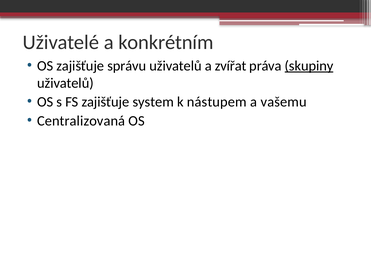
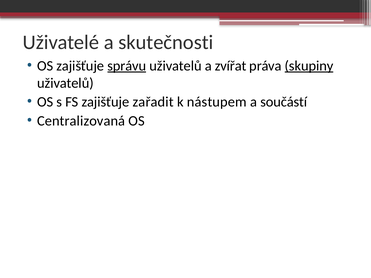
konkrétním: konkrétním -> skutečnosti (166, 42)
správu underline: none -> present (127, 66)
system: system -> zařadit (153, 102)
vašemu: vašemu -> součástí (284, 102)
